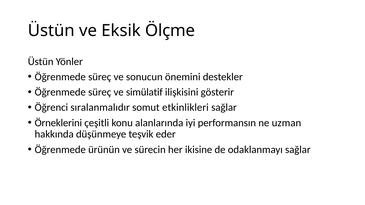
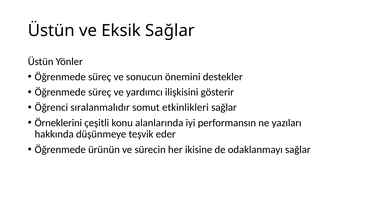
Eksik Ölçme: Ölçme -> Sağlar (170, 31)
simülatif: simülatif -> yardımcı (144, 92)
uzman: uzman -> yazıları (287, 123)
